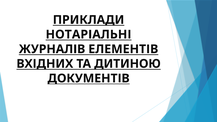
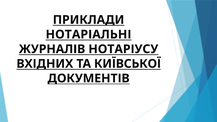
ЕЛЕМЕНТІВ: ЕЛЕМЕНТІВ -> НОТАРІУСУ (123, 49)
ДИТИНОЮ: ДИТИНОЮ -> КИЇВСЬКОЇ (127, 64)
